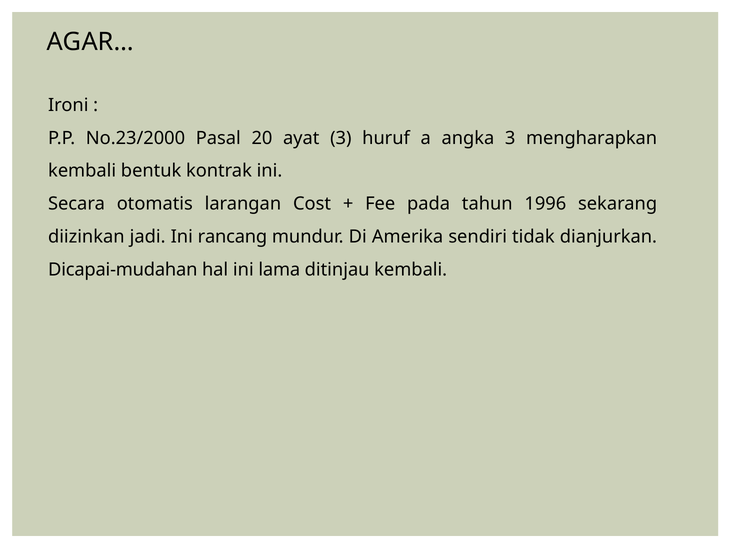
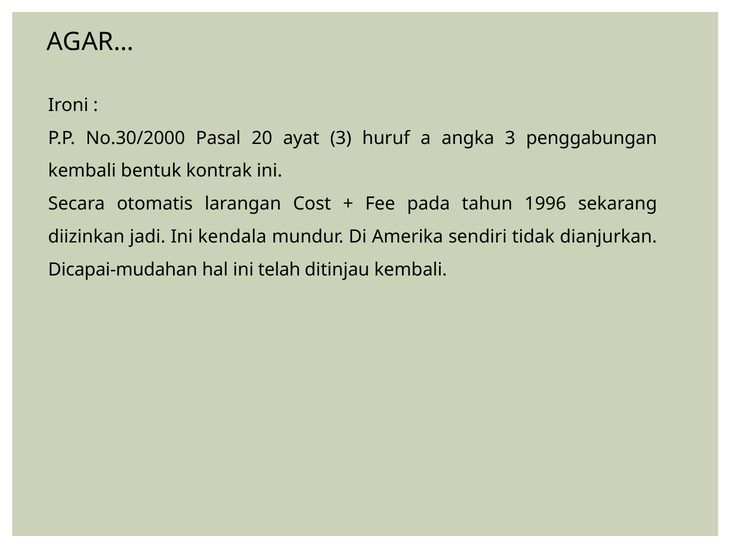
No.23/2000: No.23/2000 -> No.30/2000 (135, 138)
mengharapkan: mengharapkan -> penggabungan (592, 138)
rancang: rancang -> kendala (232, 237)
lama: lama -> telah (279, 270)
